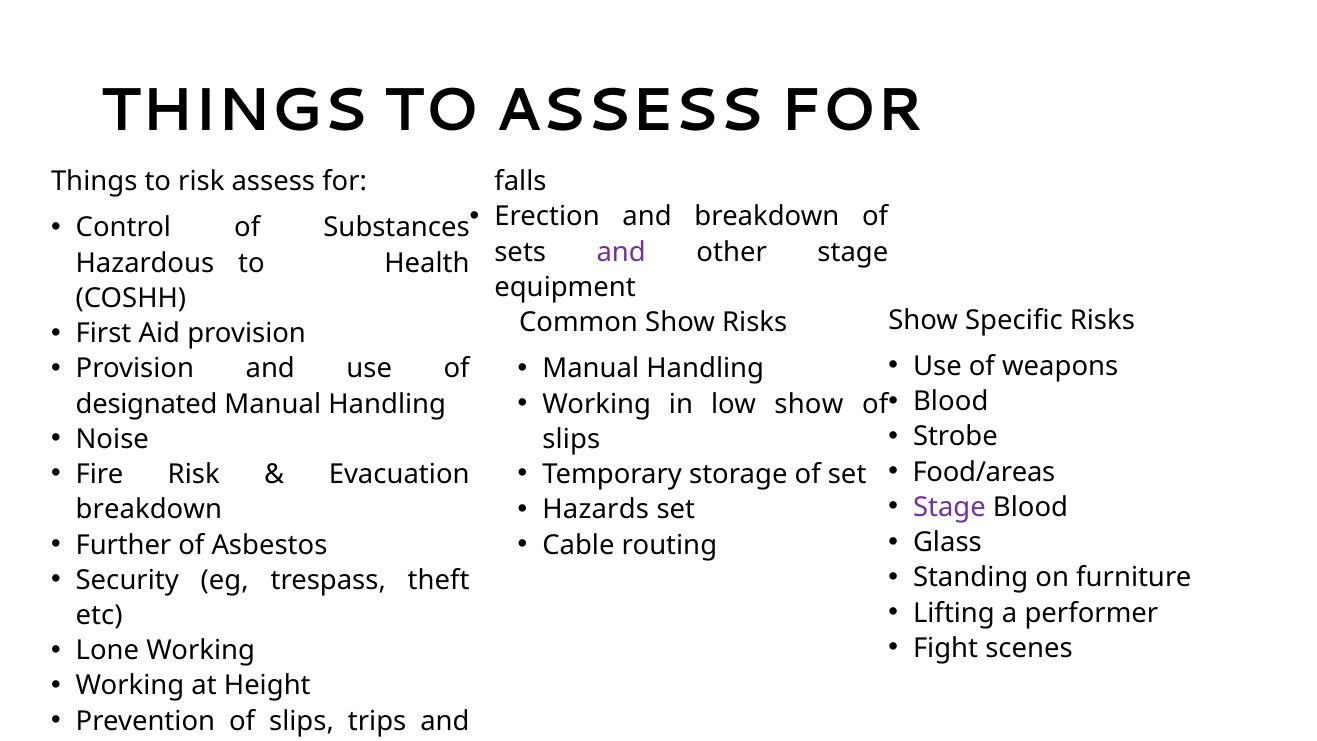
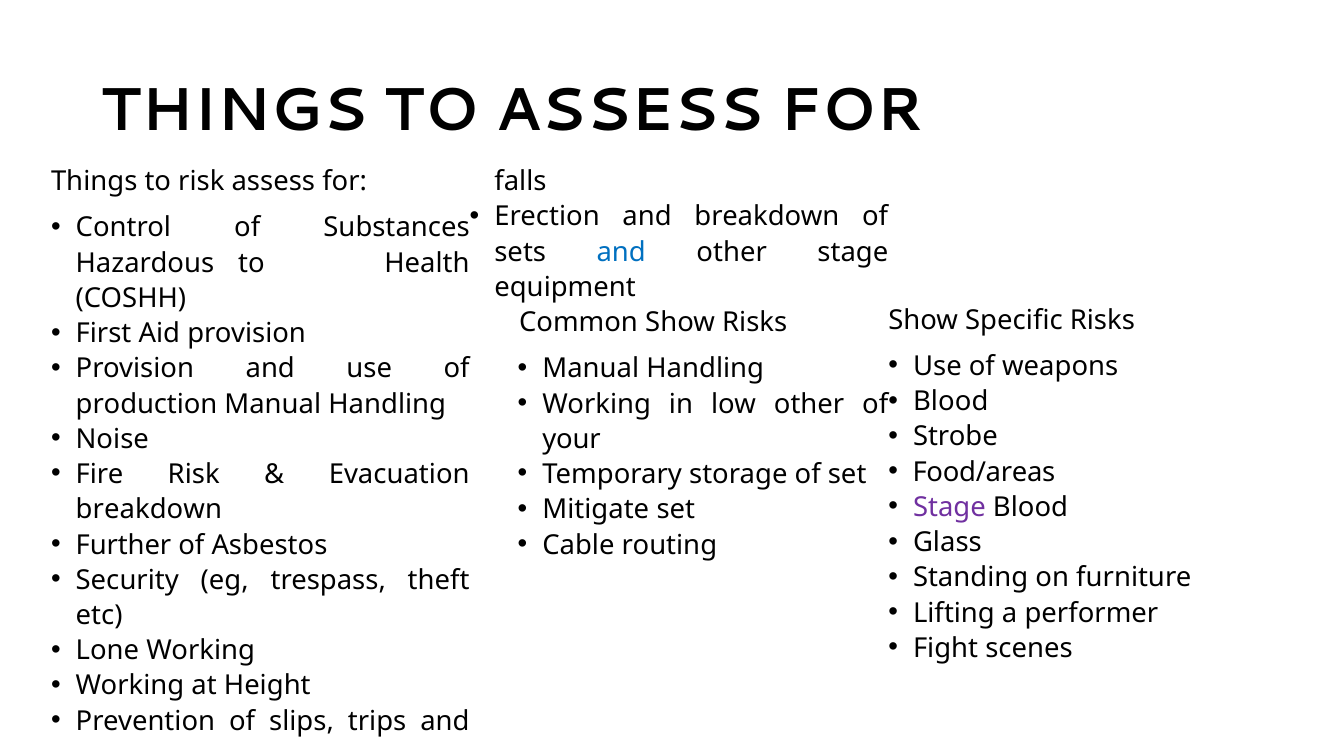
and colour: purple -> blue (621, 252)
low show: show -> other (809, 404)
designated: designated -> production (146, 404)
slips: slips -> your (572, 439)
Hazards: Hazards -> Mitigate (596, 510)
